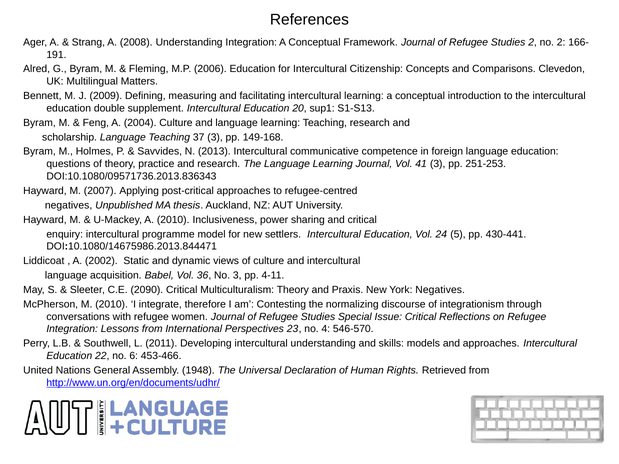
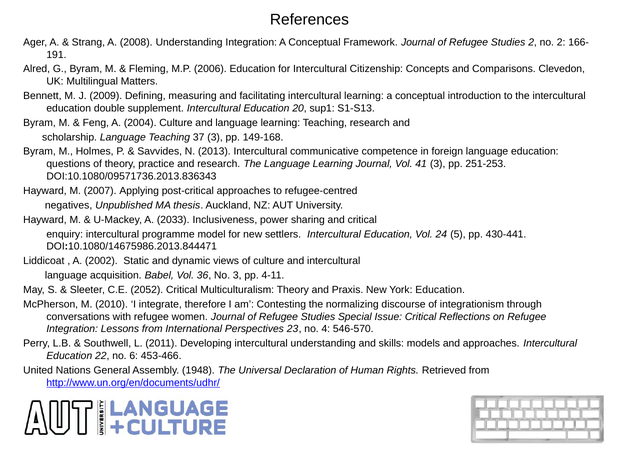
A 2010: 2010 -> 2033 (173, 220)
2090: 2090 -> 2052 (147, 290)
York Negatives: Negatives -> Education (440, 290)
